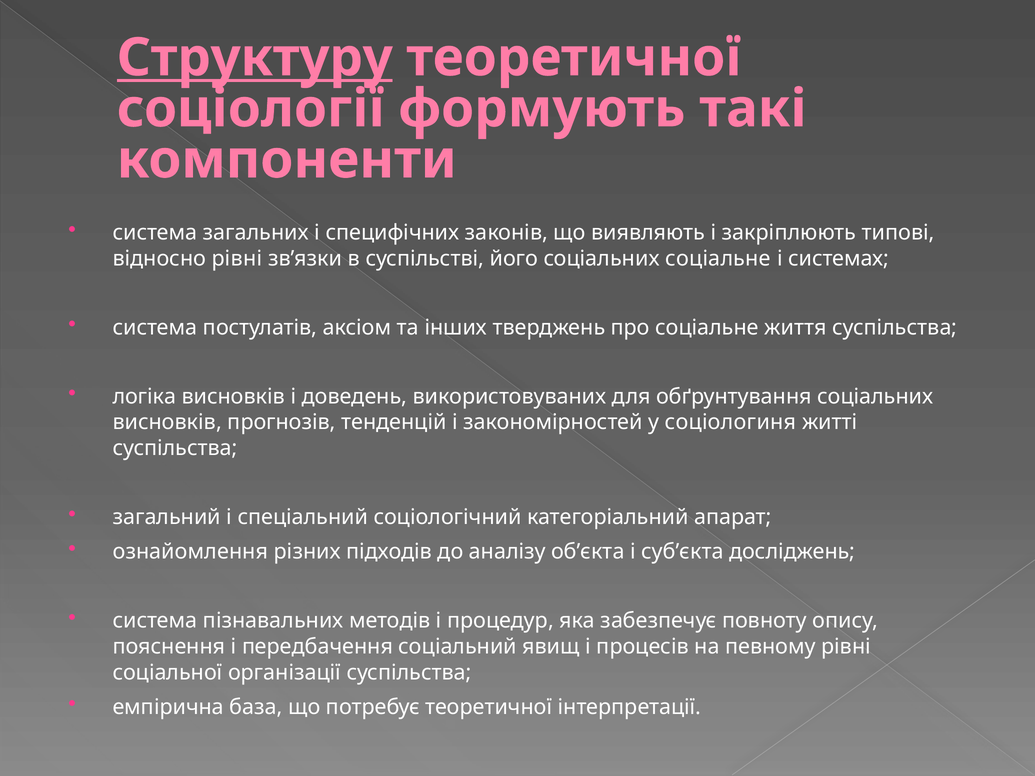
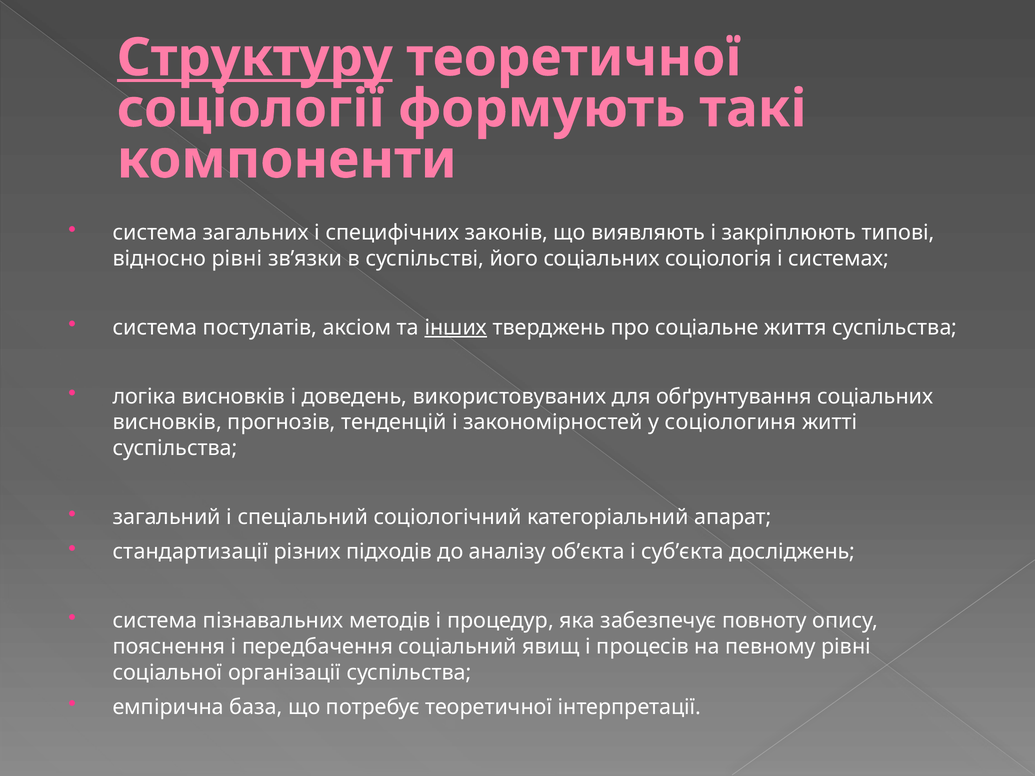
соціальних соціальне: соціальне -> соціологія (718, 259)
інших underline: none -> present (456, 328)
ознайомлення: ознайомлення -> стандартизації (190, 552)
